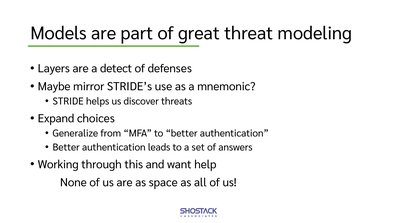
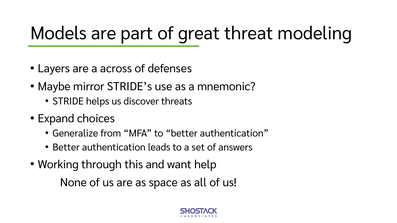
detect: detect -> across (116, 69)
